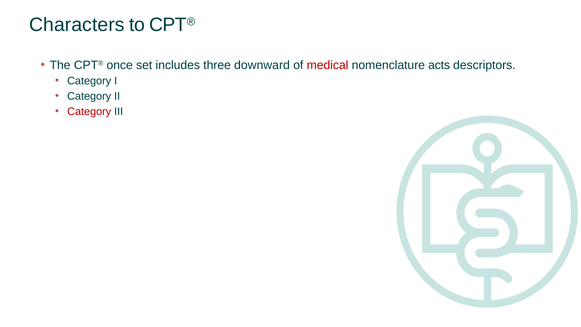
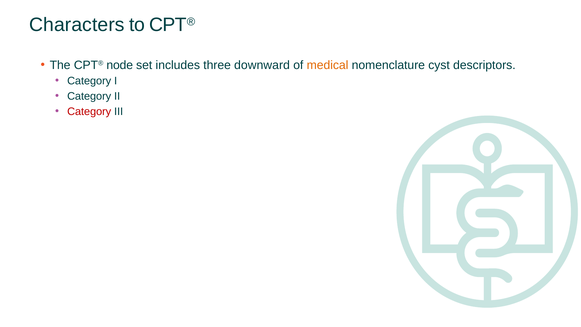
once: once -> node (120, 65)
medical colour: red -> orange (328, 65)
acts: acts -> cyst (439, 65)
